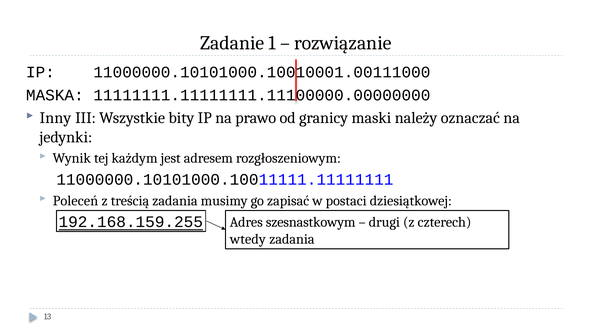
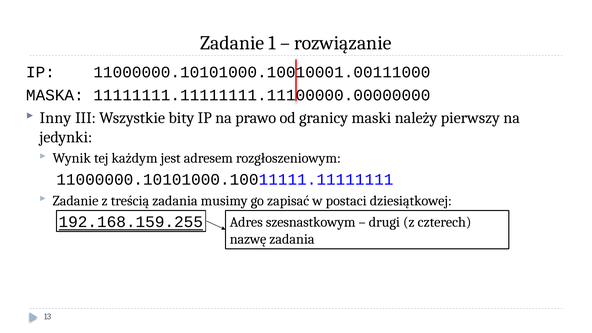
oznaczać: oznaczać -> pierwszy (470, 118)
Poleceń: Poleceń -> Zadanie (76, 201)
wtedy: wtedy -> nazwę (248, 239)
